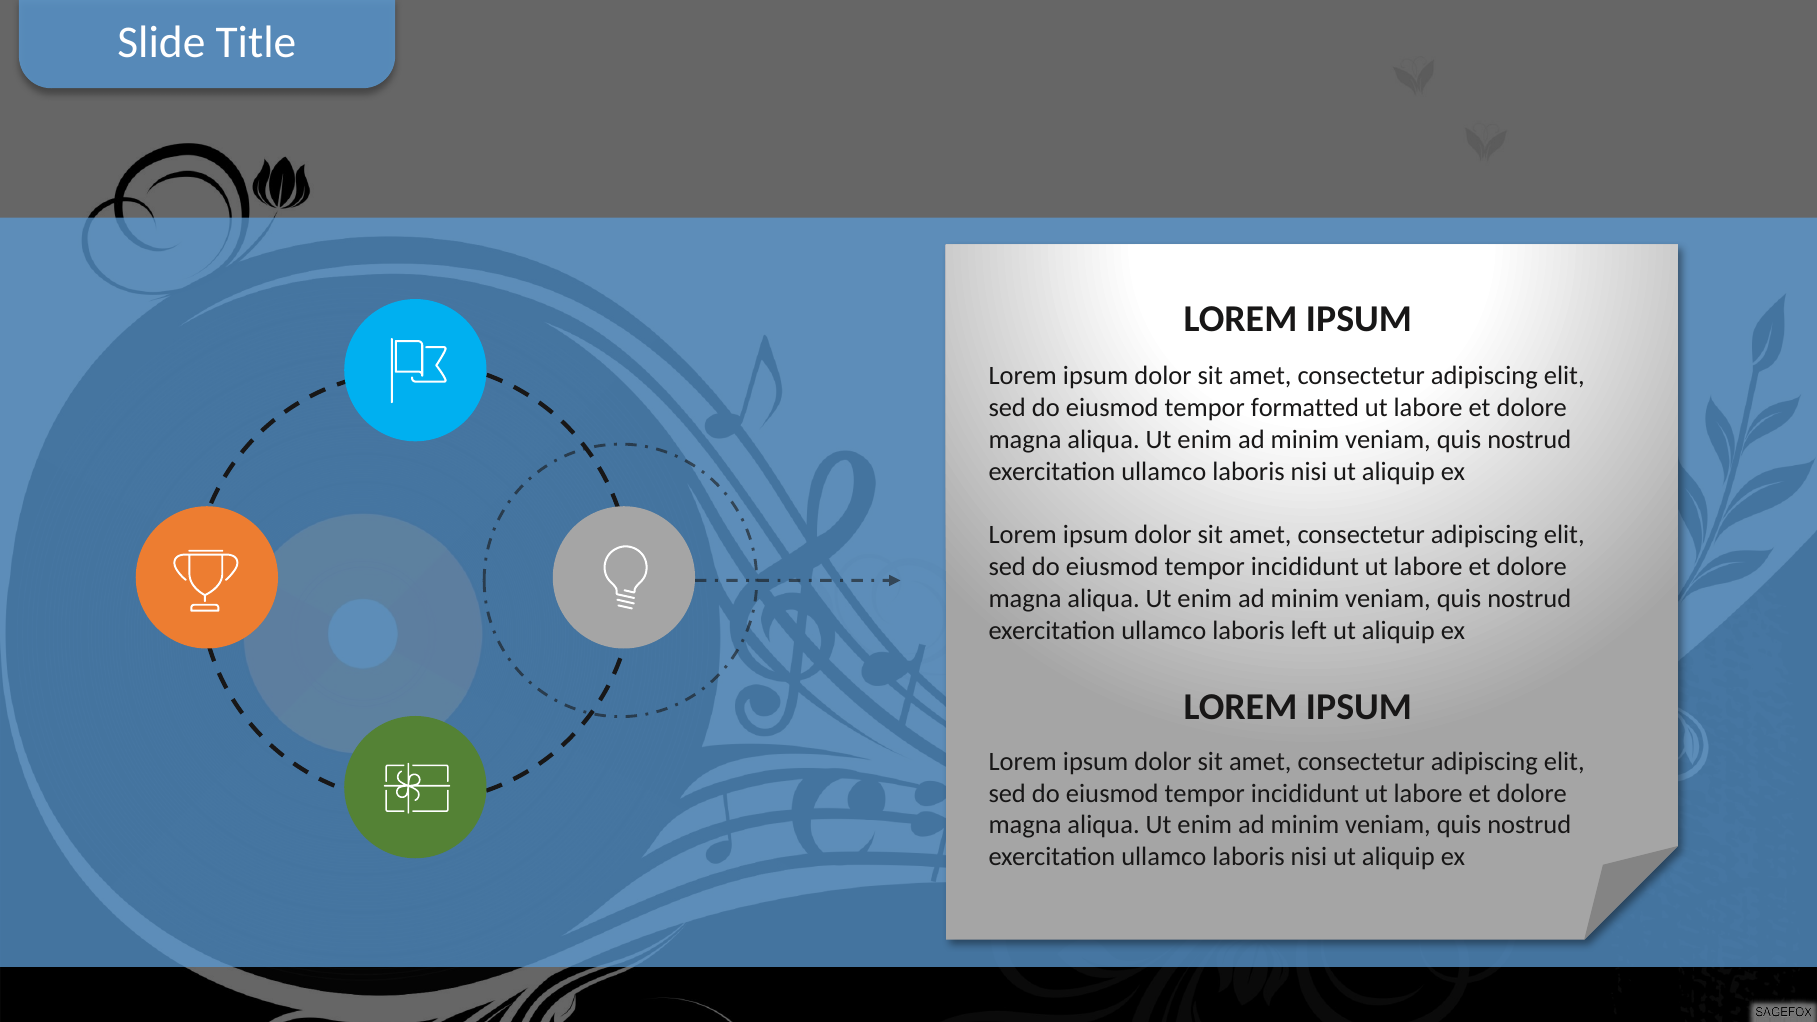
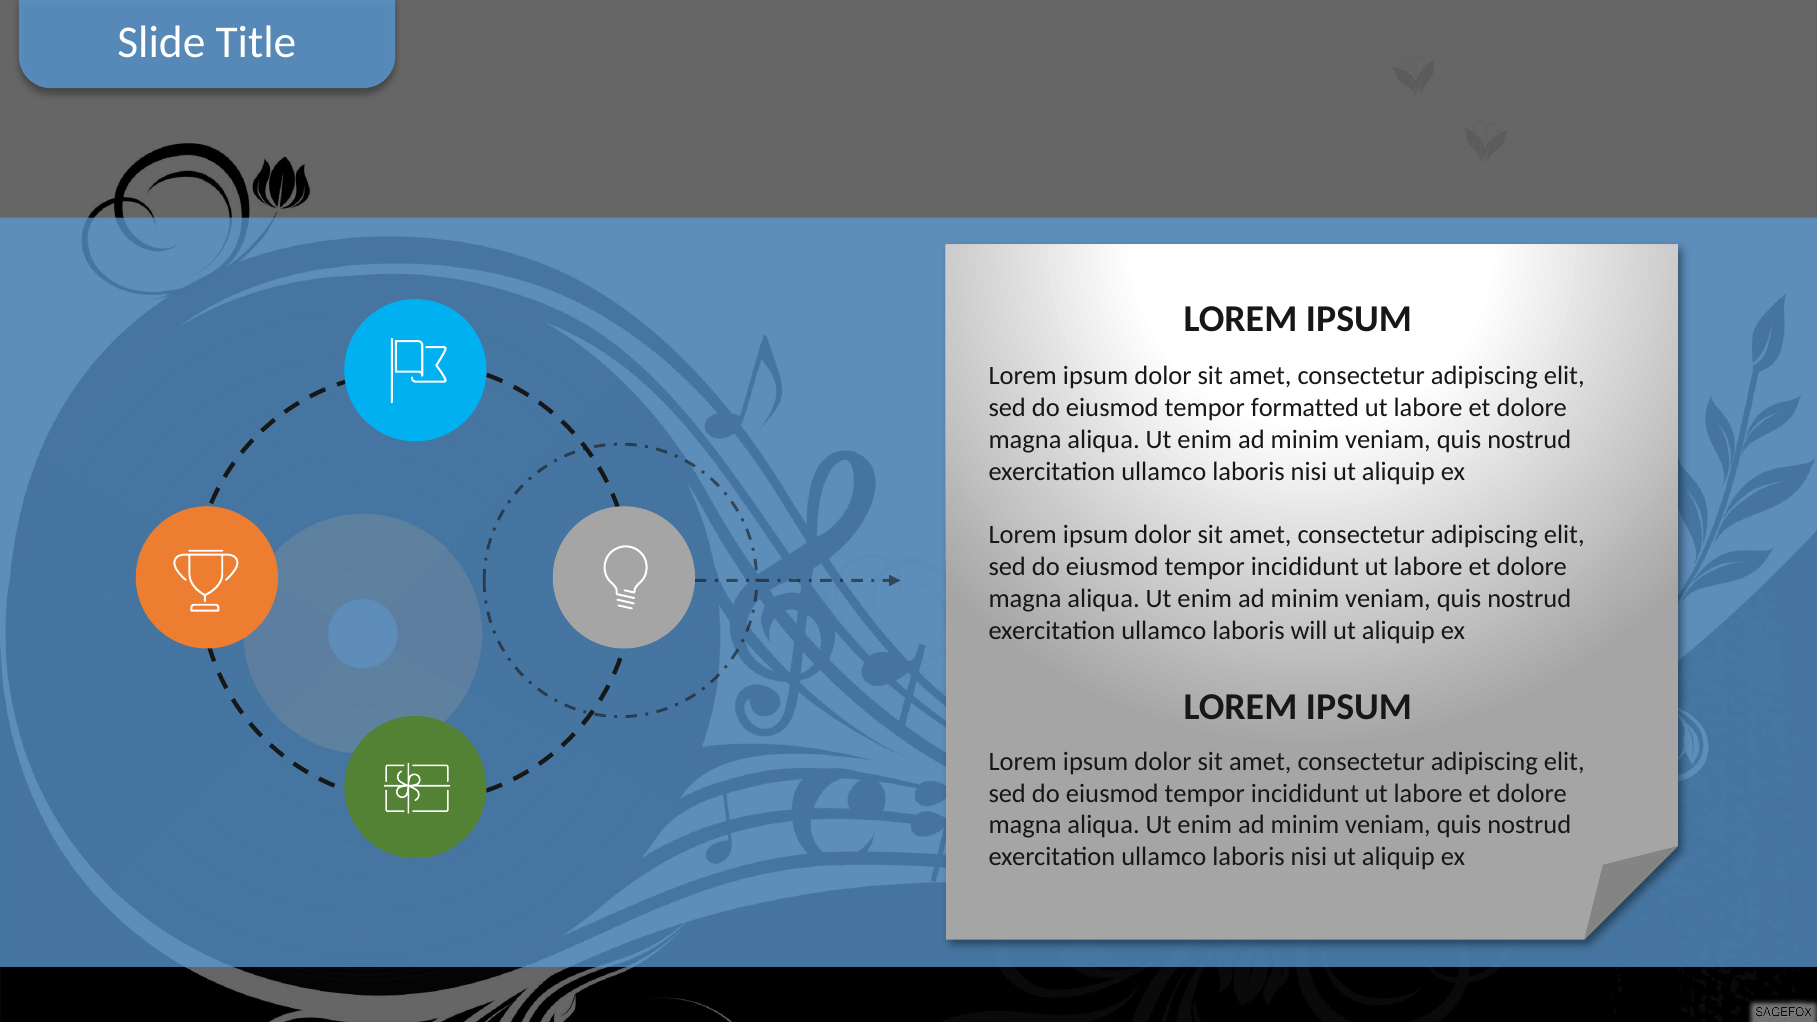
left: left -> will (1309, 631)
